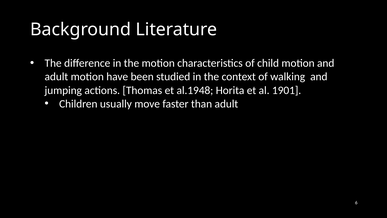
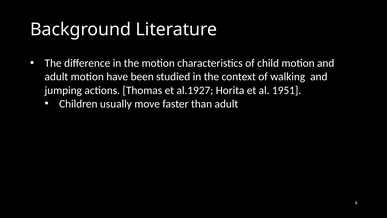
al.1948: al.1948 -> al.1927 (195, 90)
1901: 1901 -> 1951 (287, 90)
